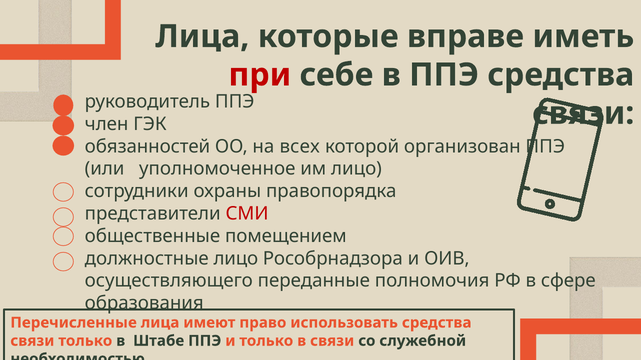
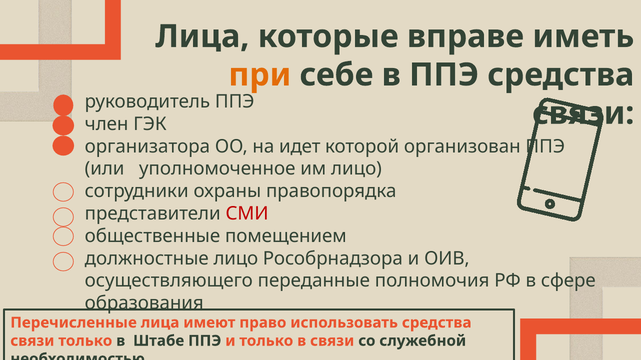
при colour: red -> orange (260, 75)
обязанностей: обязанностей -> организатора (147, 147)
всех: всех -> идет (300, 147)
